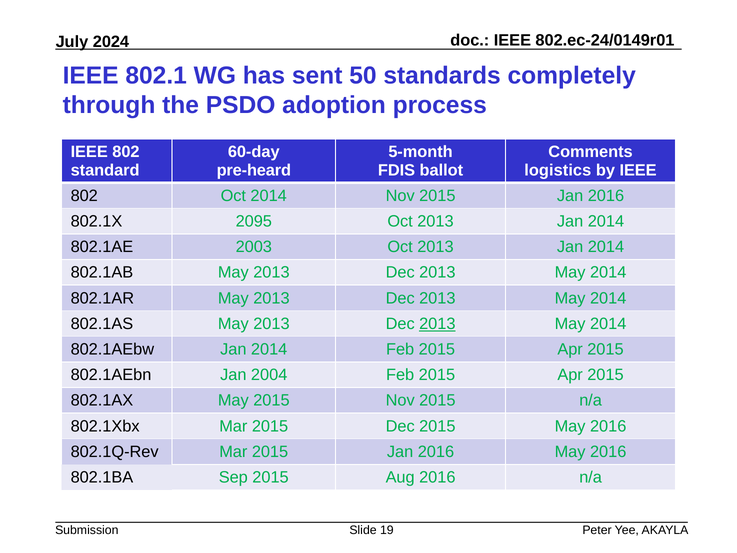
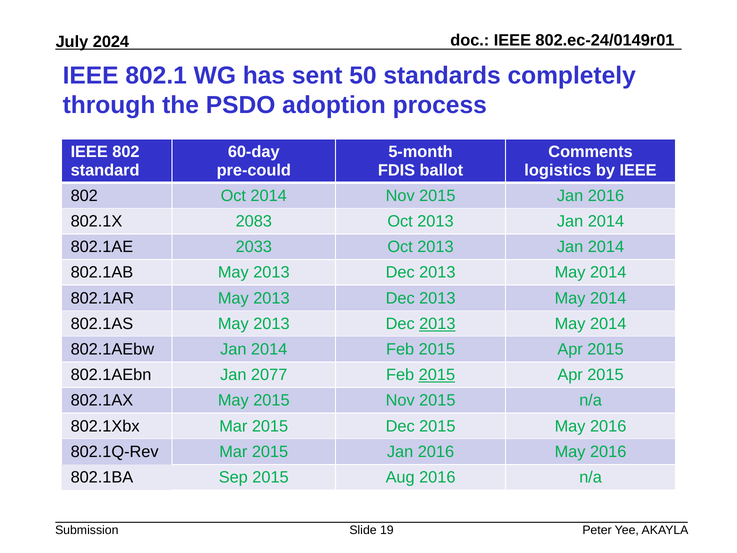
pre-heard: pre-heard -> pre-could (254, 170)
2095: 2095 -> 2083 (254, 221)
2003: 2003 -> 2033 (254, 247)
2004: 2004 -> 2077 (269, 375)
2015 underline: none -> present (437, 375)
